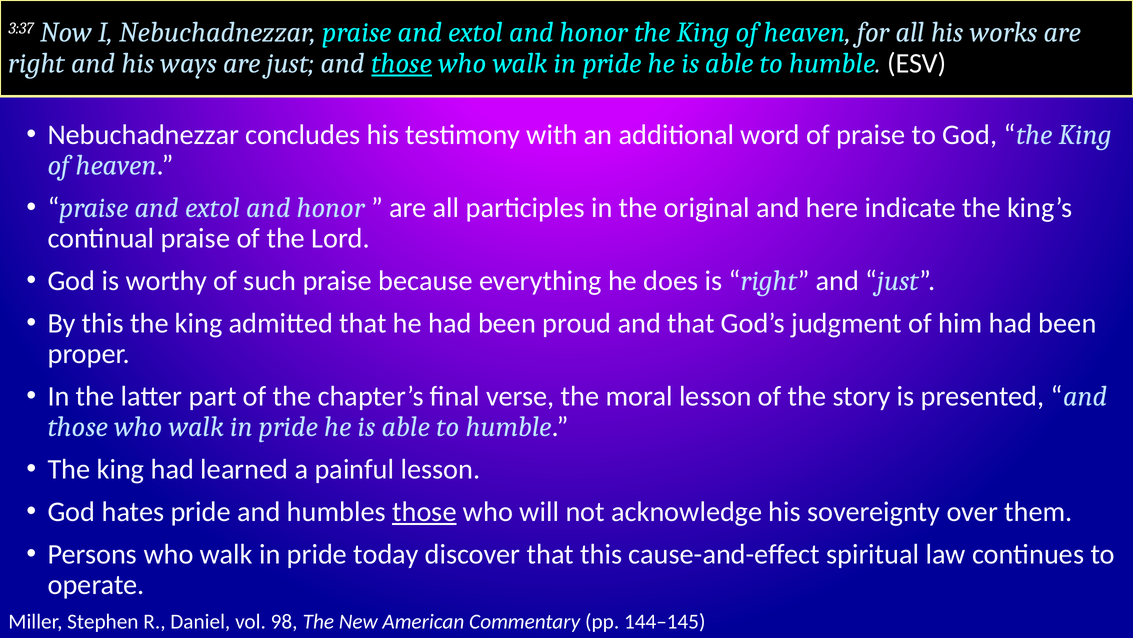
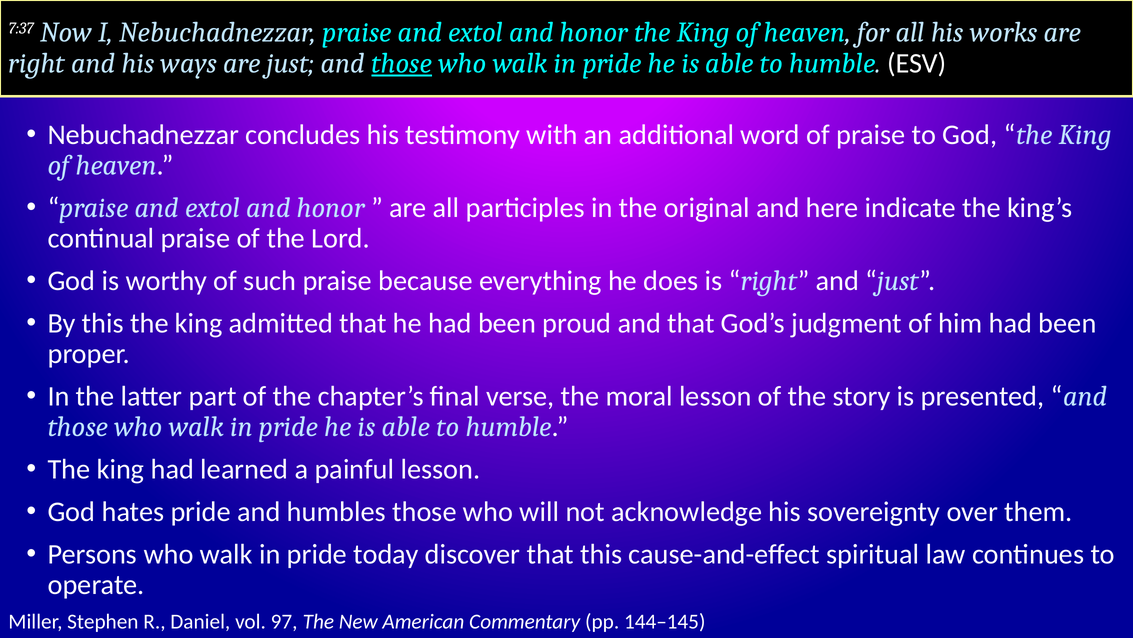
3:37: 3:37 -> 7:37 (21, 28)
those underline: present -> none (424, 511)
98: 98 -> 97 (284, 621)
